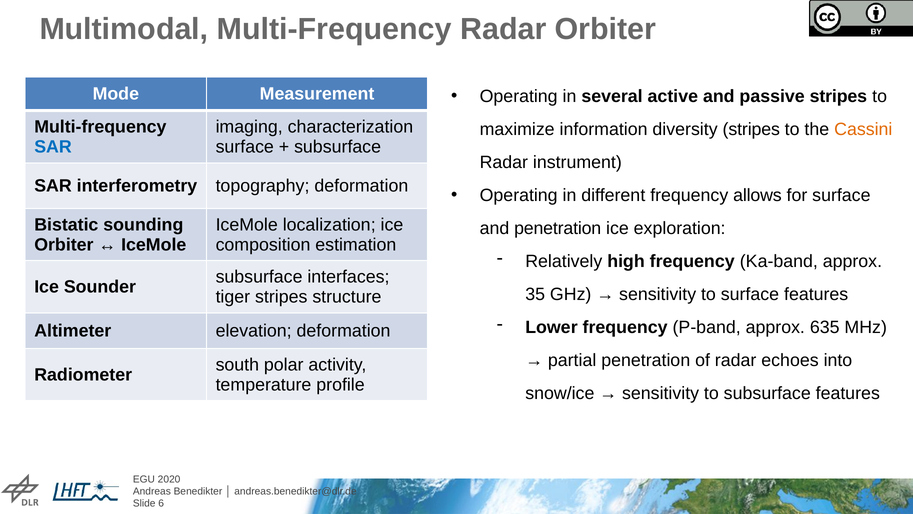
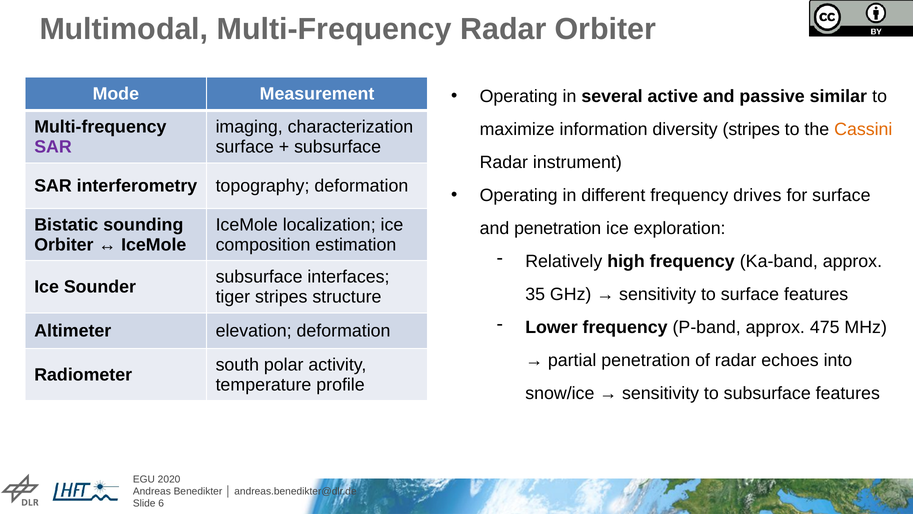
passive stripes: stripes -> similar (838, 96)
SAR colour: blue -> purple (53, 147)
allows: allows -> drives (757, 195)
635: 635 -> 475 (825, 327)
